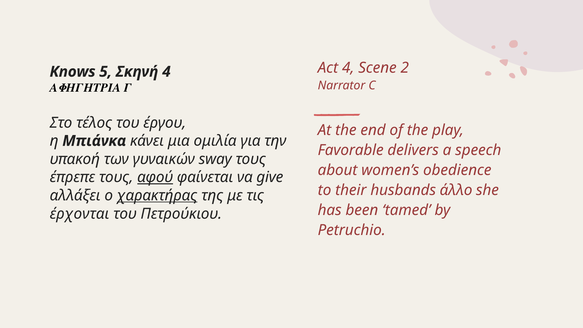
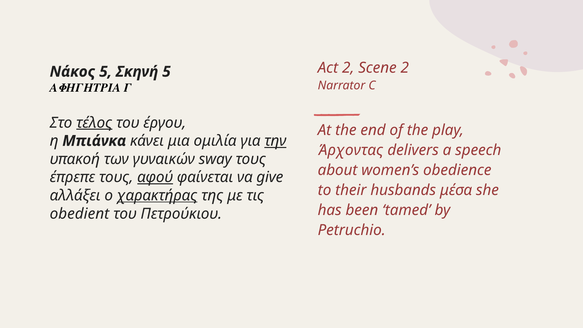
Act 4: 4 -> 2 (348, 68)
Knows: Knows -> Νάκος (73, 72)
Σκηνή 4: 4 -> 5 (166, 72)
τέλος underline: none -> present (94, 123)
την underline: none -> present (275, 141)
Favorable: Favorable -> Άρχοντας (351, 150)
άλλο: άλλο -> μέσα (456, 190)
έρχονται: έρχονται -> obedient (79, 214)
